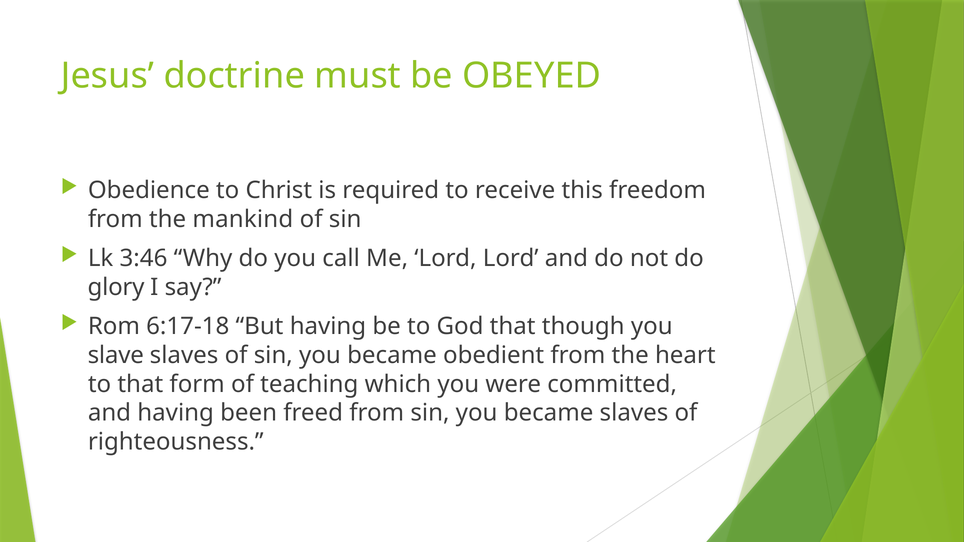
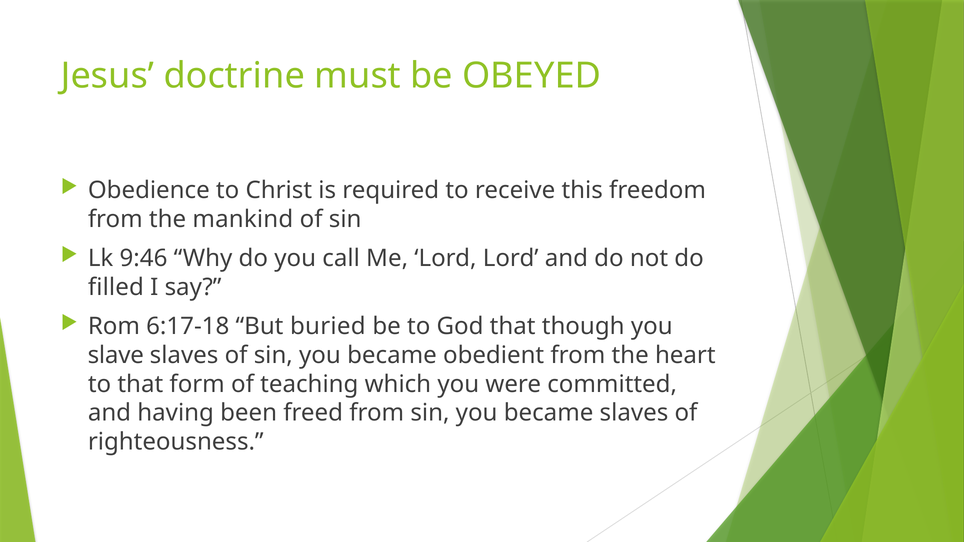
3:46: 3:46 -> 9:46 (144, 258)
glory: glory -> filled (116, 287)
But having: having -> buried (328, 326)
